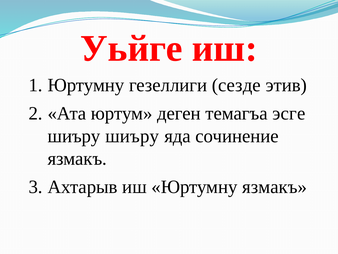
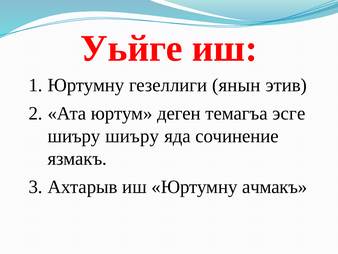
сезде: сезде -> янын (236, 85)
Юртумну язмакъ: язмакъ -> ачмакъ (275, 187)
